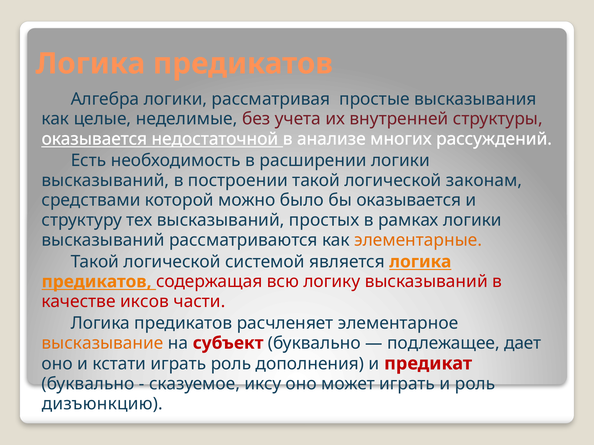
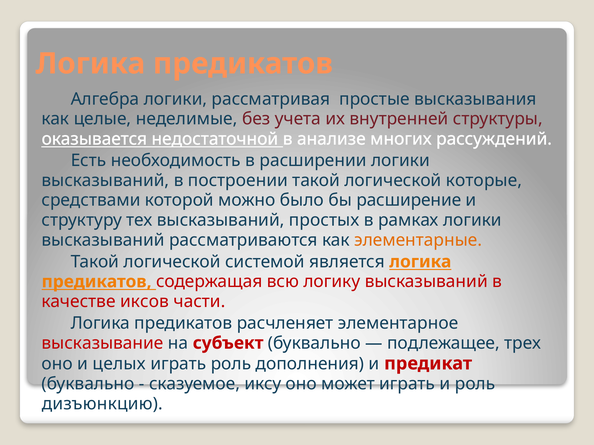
законам: законам -> которые (484, 181)
бы оказывается: оказывается -> расширение (409, 200)
высказывание colour: orange -> red (102, 343)
дает: дает -> трех (523, 343)
кстати: кстати -> целых (119, 364)
